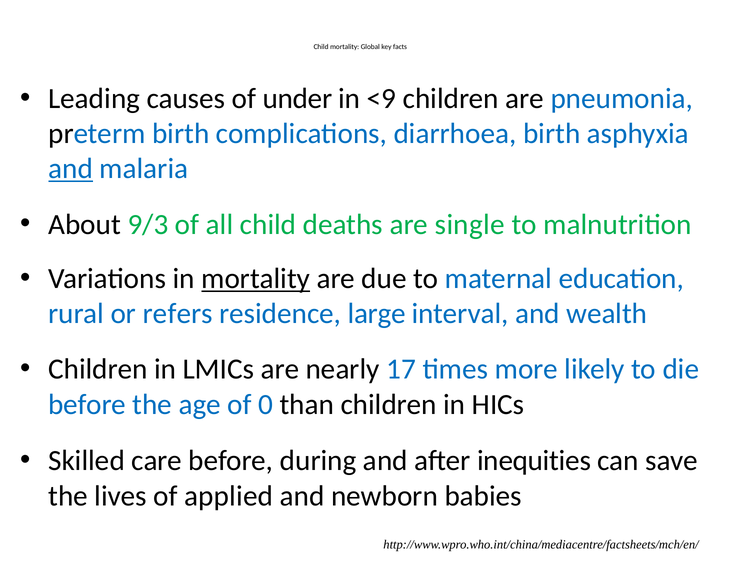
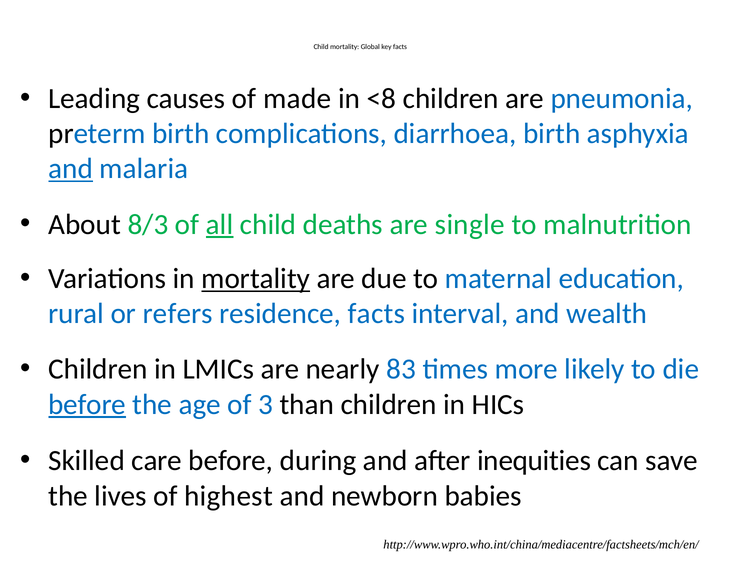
under: under -> made (297, 99)
<9: <9 -> <8 (381, 99)
9/3: 9/3 -> 8/3 (148, 224)
all underline: none -> present (220, 224)
residence large: large -> facts (376, 314)
17: 17 -> 83 (401, 369)
before underline: none -> present (87, 404)
0: 0 -> 3 (266, 404)
applied: applied -> highest (229, 496)
